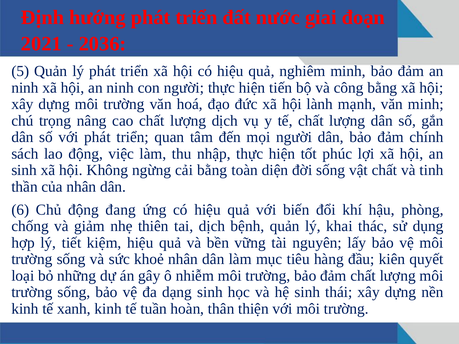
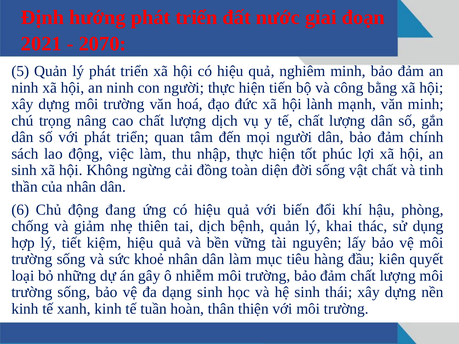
2036: 2036 -> 2070 (103, 44)
cải bằng: bằng -> đồng (212, 170)
